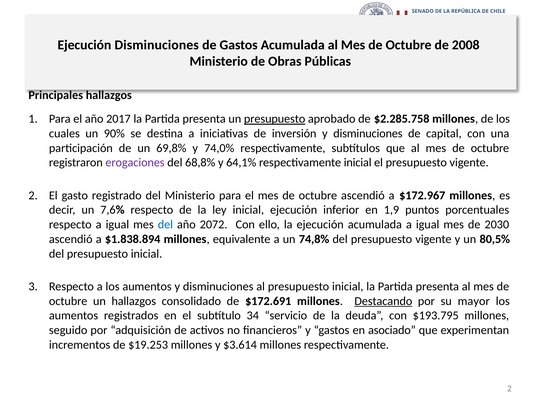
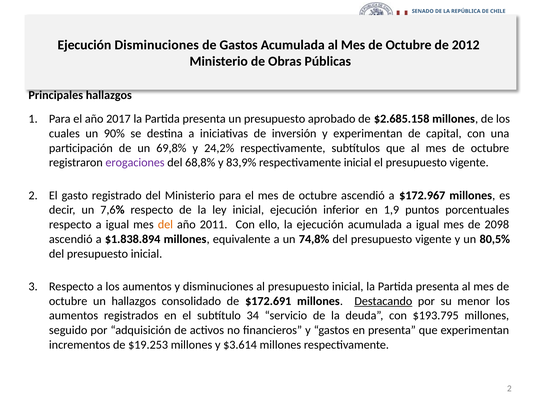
2008: 2008 -> 2012 (466, 45)
presupuesto underline: present -> none (275, 119)
$2.285.758: $2.285.758 -> $2.685.158 (402, 119)
inversión y disminuciones: disminuciones -> experimentan (368, 134)
74,0%: 74,0% -> 24,2% (219, 148)
64,1%: 64,1% -> 83,9% (241, 163)
del colour: blue -> orange (165, 225)
2072: 2072 -> 2011 (214, 225)
2030: 2030 -> 2098 (497, 225)
mayor: mayor -> menor (474, 301)
en asociado: asociado -> presenta (392, 330)
